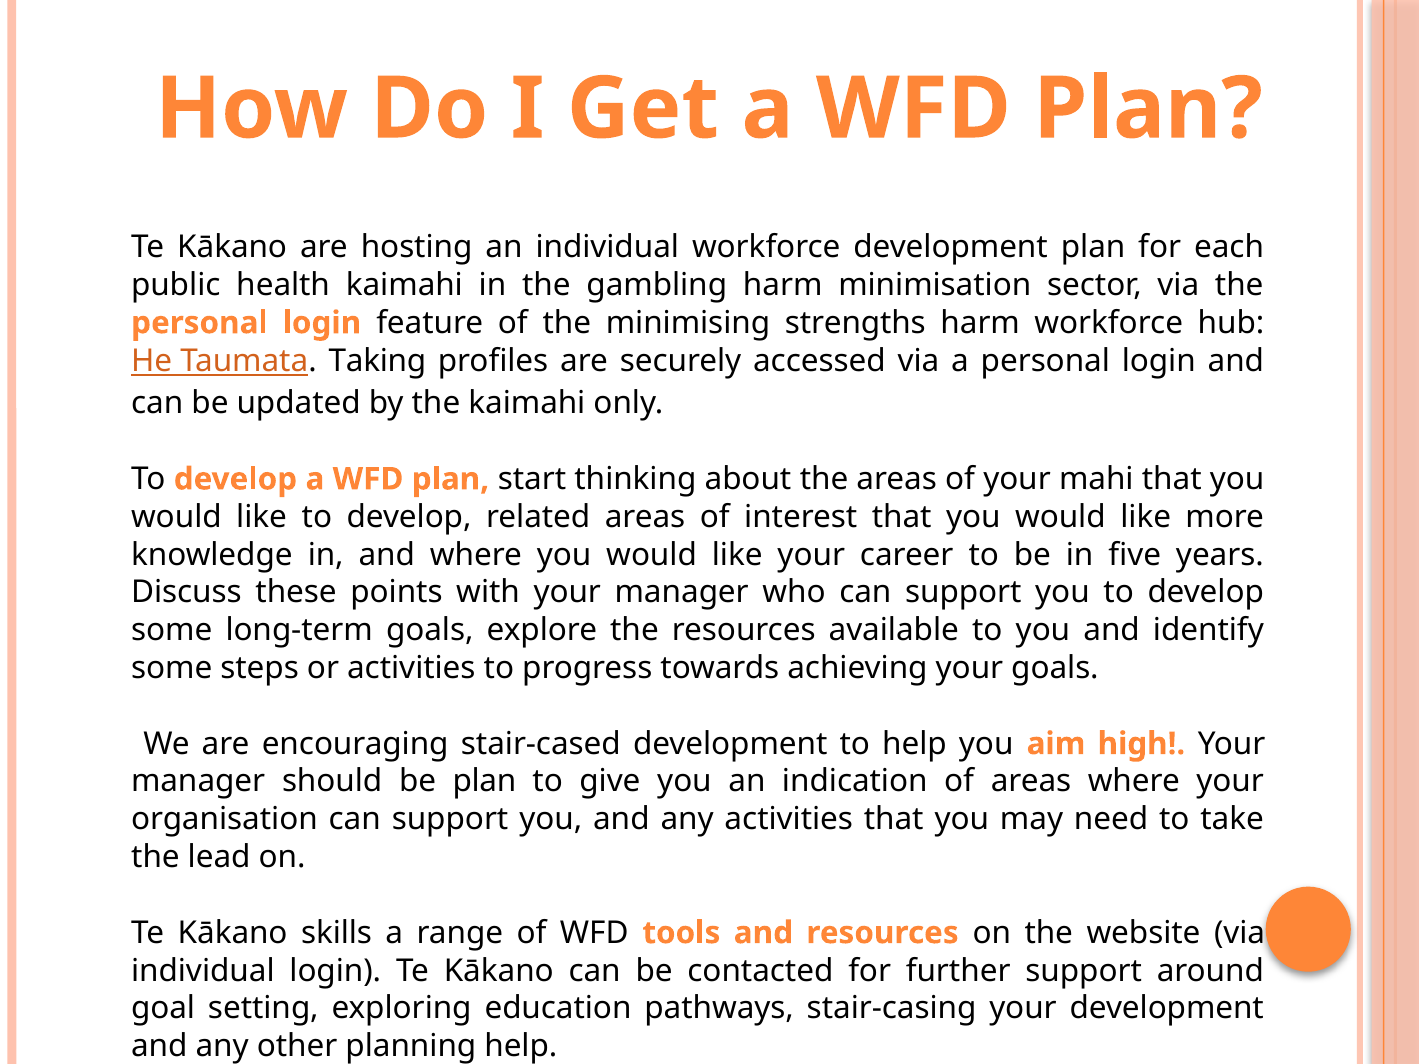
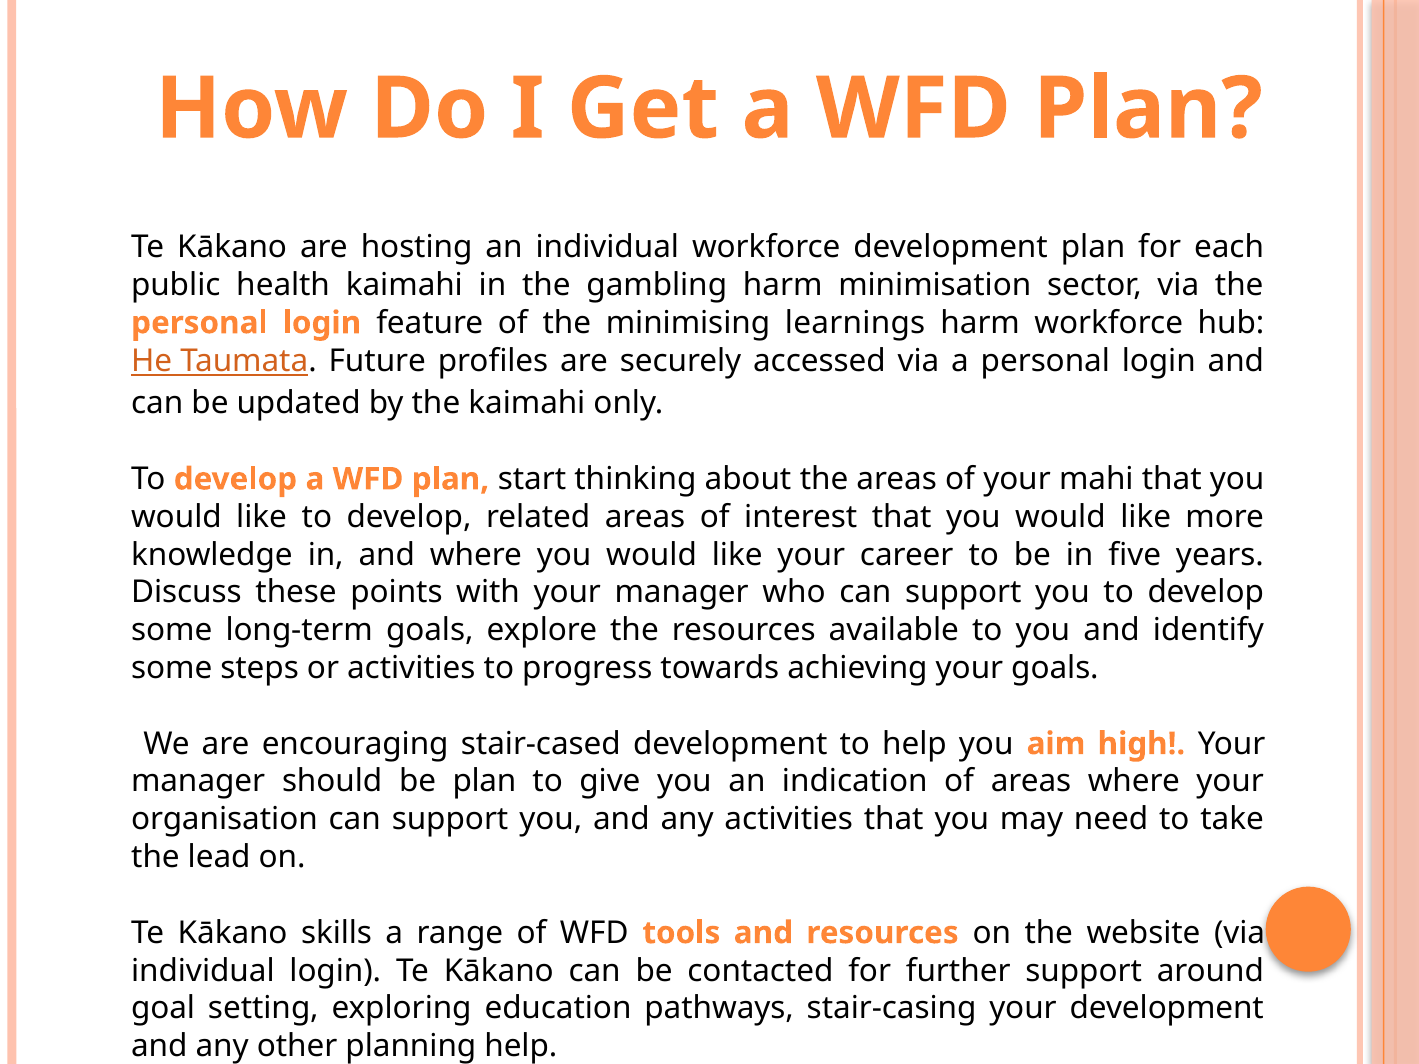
strengths: strengths -> learnings (855, 323)
Taking: Taking -> Future (377, 361)
